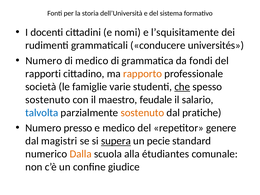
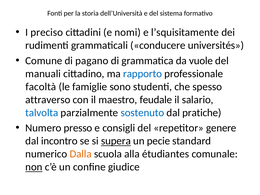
docenti: docenti -> preciso (47, 32)
Numero: Numero -> Comune (44, 61)
di medico: medico -> pagano (92, 61)
fondi: fondi -> vuole (201, 61)
rapporti: rapporti -> manuali (43, 74)
rapporto colour: orange -> blue (143, 74)
società: società -> facoltà (41, 87)
varie: varie -> sono (120, 87)
che underline: present -> none (182, 87)
sostenuto: sostenuto -> attraverso (48, 100)
sostenuto colour: orange -> blue (142, 113)
e medico: medico -> consigli (119, 128)
magistri: magistri -> incontro (59, 141)
non underline: none -> present (34, 167)
